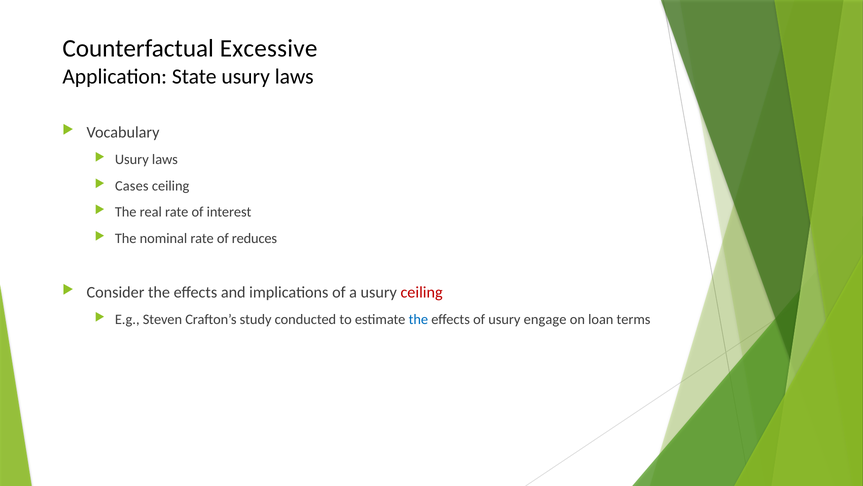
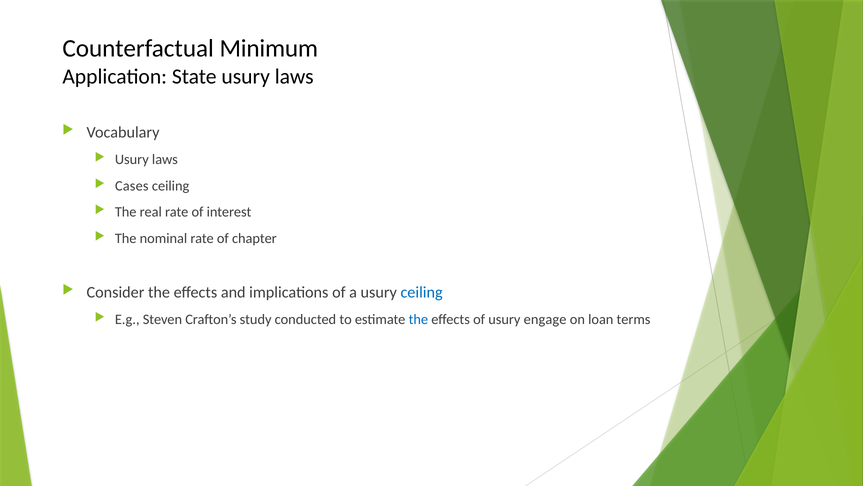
Excessive: Excessive -> Minimum (269, 49)
reduces: reduces -> chapter (254, 238)
ceiling colour: red -> blue (422, 292)
